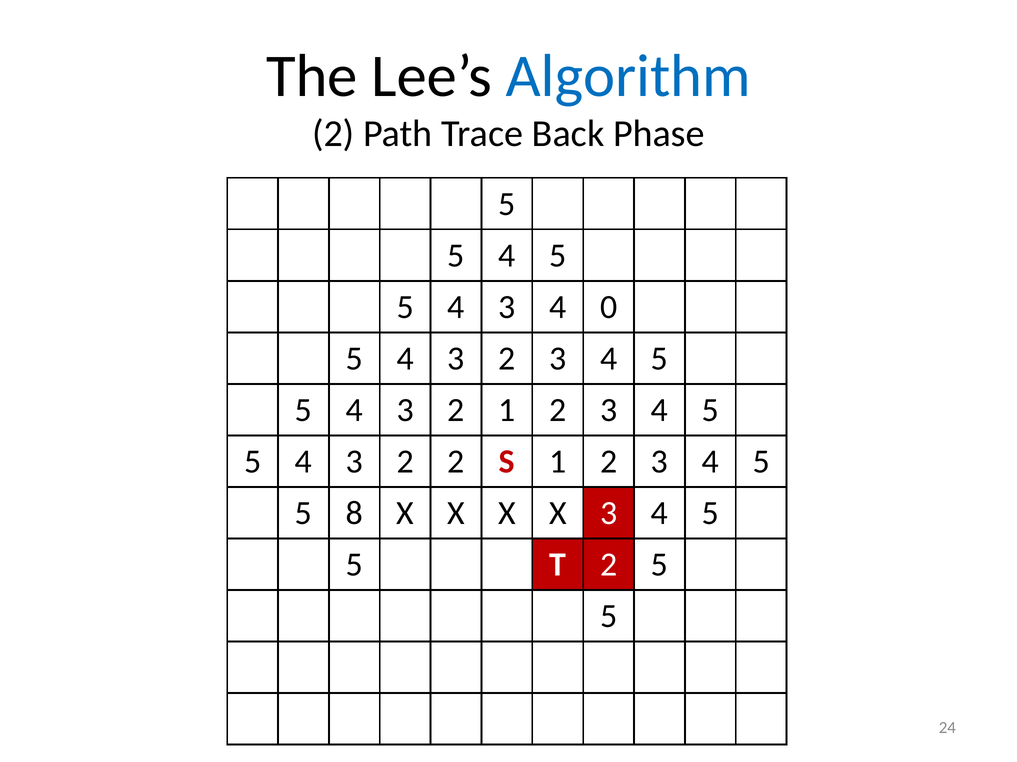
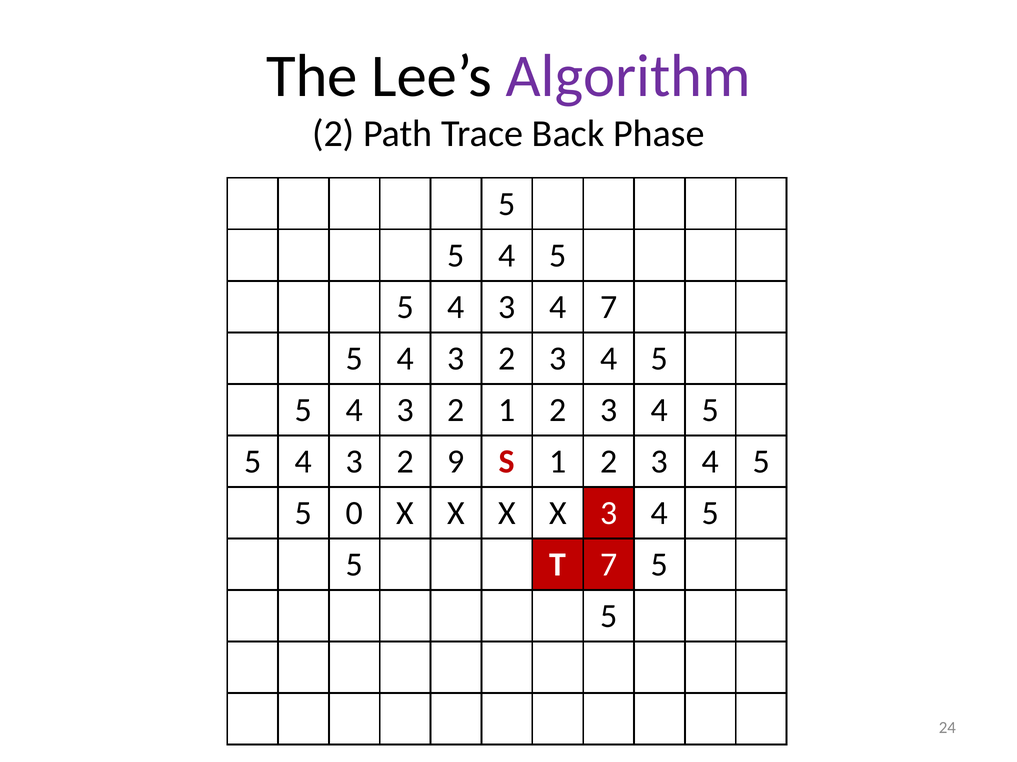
Algorithm colour: blue -> purple (628, 76)
4 0: 0 -> 7 (609, 307)
2 2: 2 -> 9 (456, 462)
8: 8 -> 0 (354, 513)
T 2: 2 -> 7 (609, 565)
